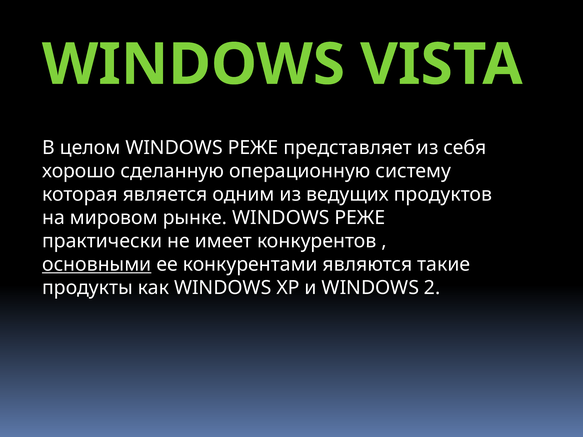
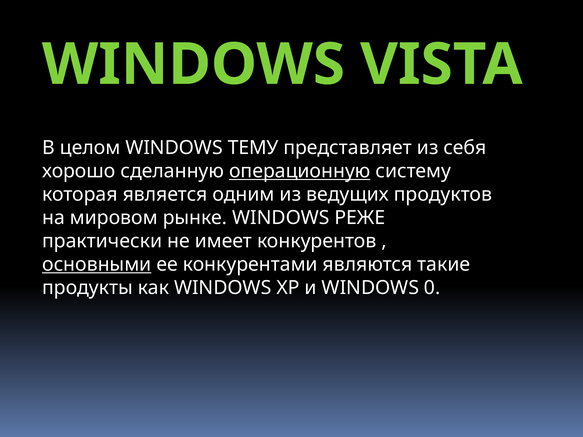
целом WINDOWS РЕЖЕ: РЕЖЕ -> ТЕМУ (253, 148)
операционную underline: none -> present (300, 171)
2: 2 -> 0 (432, 288)
